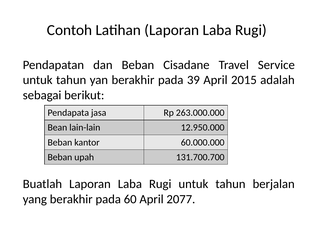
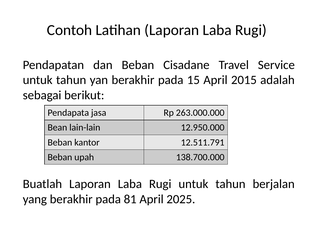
39: 39 -> 15 (193, 80)
60.000.000: 60.000.000 -> 12.511.791 (203, 143)
131.700.700: 131.700.700 -> 138.700.000 (200, 157)
60: 60 -> 81 (130, 200)
2077: 2077 -> 2025 (181, 200)
